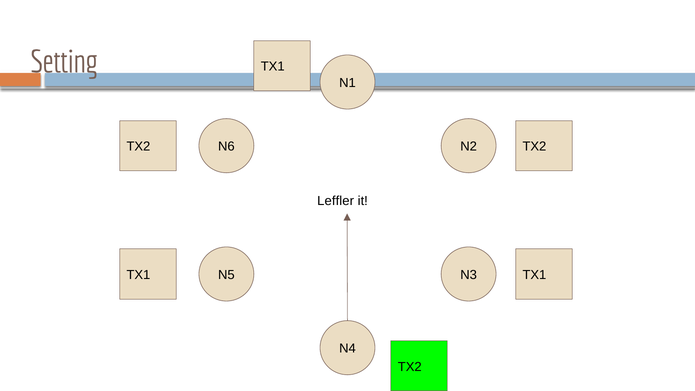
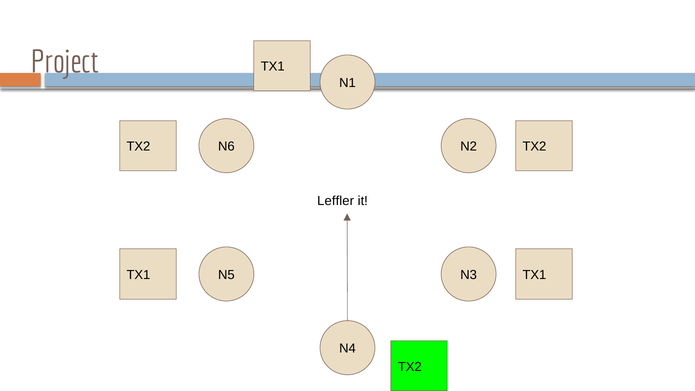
Setting: Setting -> Project (64, 62)
